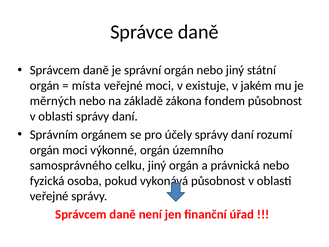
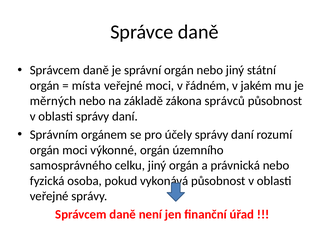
existuje: existuje -> řádném (207, 86)
fondem: fondem -> správců (225, 101)
